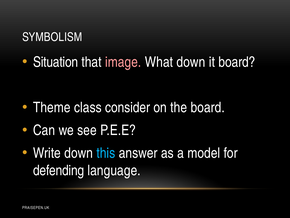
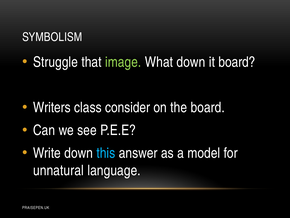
Situation: Situation -> Struggle (55, 62)
image colour: pink -> light green (123, 62)
Theme: Theme -> Writers (52, 107)
defending: defending -> unnatural (58, 170)
